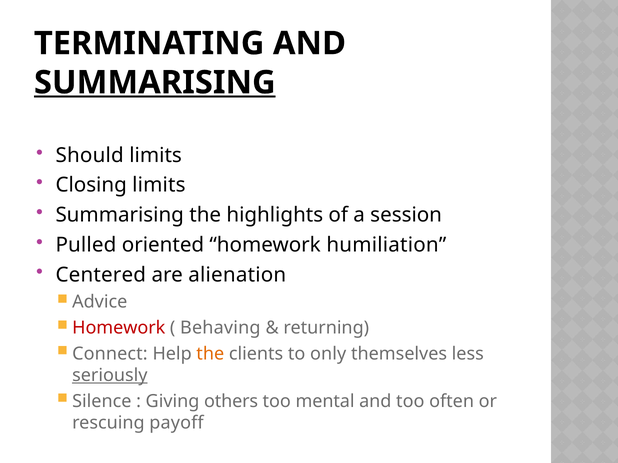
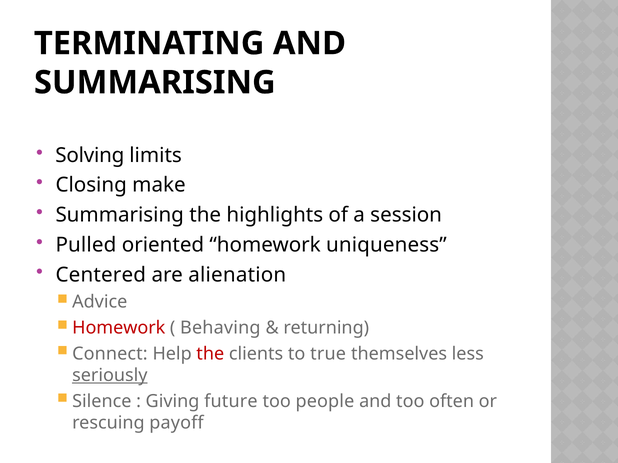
SUMMARISING underline: present -> none (155, 83)
Should: Should -> Solving (90, 156)
Closing limits: limits -> make (159, 185)
humiliation: humiliation -> uniqueness (386, 245)
the colour: orange -> red (210, 354)
only: only -> true (328, 354)
others: others -> future (231, 402)
mental: mental -> people (325, 402)
